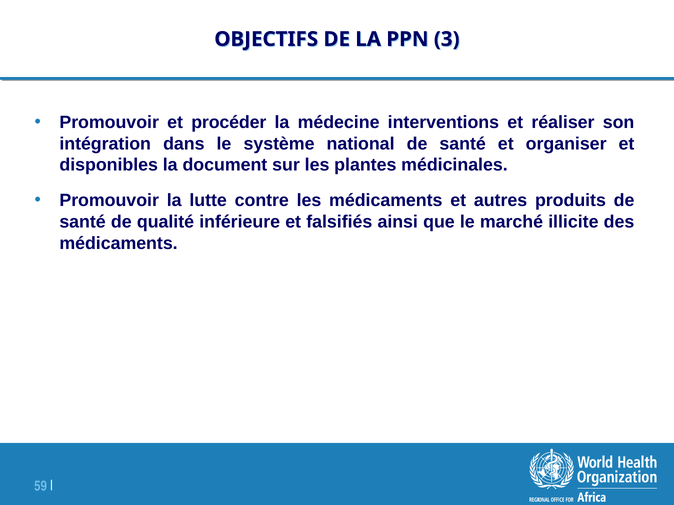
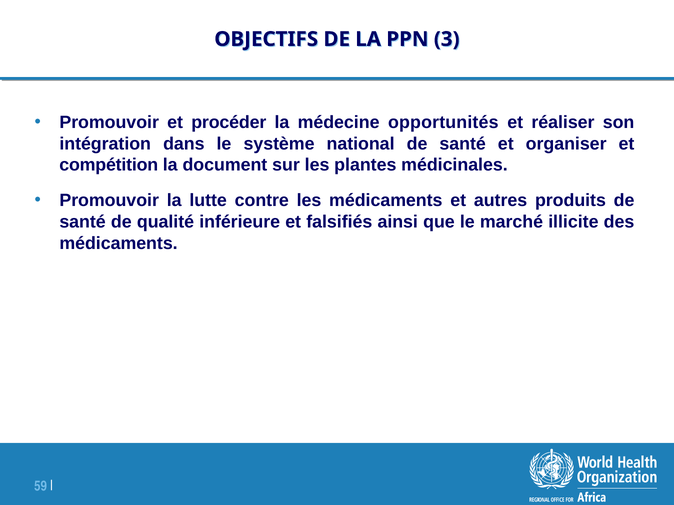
interventions: interventions -> opportunités (443, 123)
disponibles: disponibles -> compétition (109, 165)
